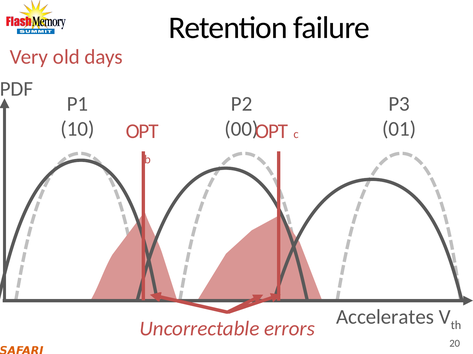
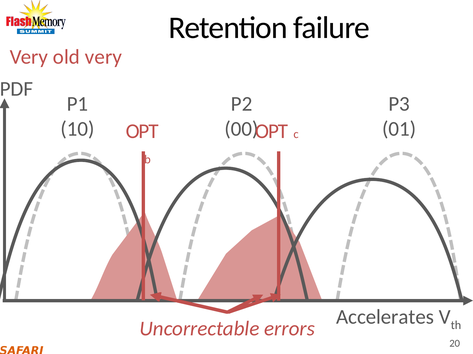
days: days -> very (103, 57)
